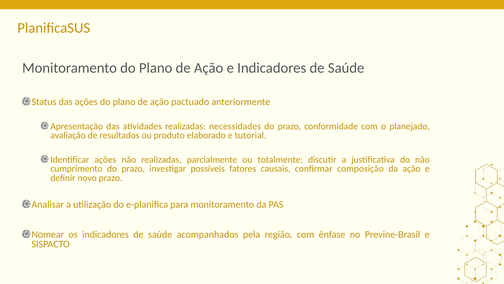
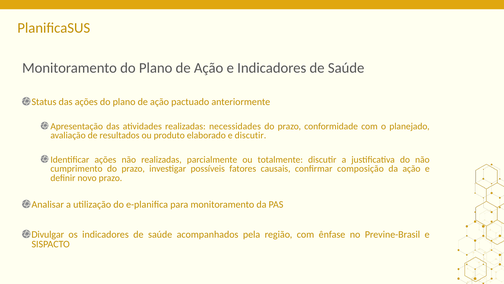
e tutorial: tutorial -> discutir (251, 135)
Nomear: Nomear -> Divulgar (48, 234)
